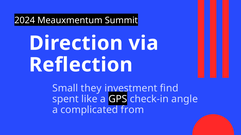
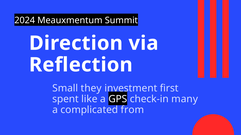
find: find -> first (169, 88)
angle: angle -> many (185, 99)
